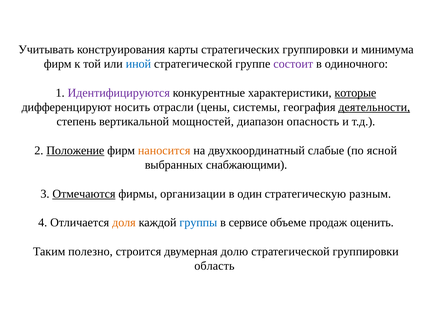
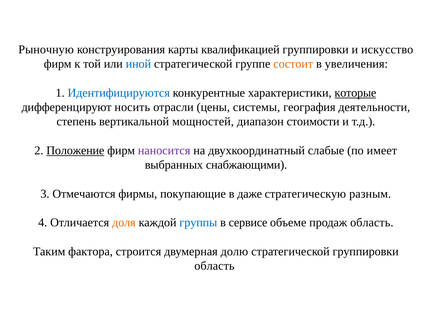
Учитывать: Учитывать -> Рыночную (46, 49)
стратегических: стратегических -> квалификацией (240, 49)
минимума: минимума -> искусство (387, 49)
состоит colour: purple -> orange (293, 64)
одиночного: одиночного -> увеличения (356, 64)
Идентифицируются colour: purple -> blue (119, 93)
деятельности underline: present -> none (374, 107)
опасность: опасность -> стоимости (313, 122)
наносится colour: orange -> purple (164, 150)
ясной: ясной -> имеет (382, 150)
Отмечаются underline: present -> none (84, 194)
организации: организации -> покупающие (193, 194)
один: один -> даже (250, 194)
продаж оценить: оценить -> область (372, 223)
полезно: полезно -> фактора (91, 251)
